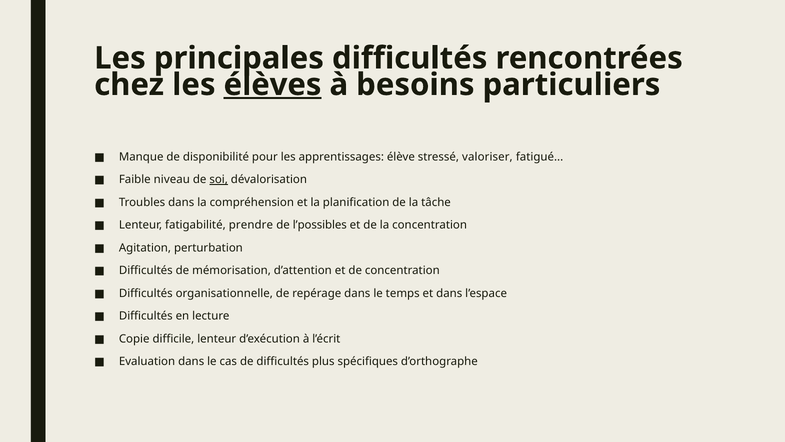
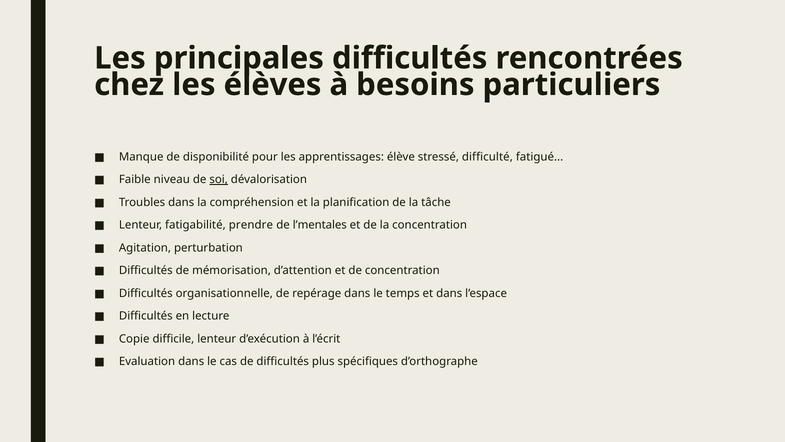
élèves underline: present -> none (273, 85)
valoriser: valoriser -> difficulté (487, 157)
l’possibles: l’possibles -> l’mentales (320, 225)
